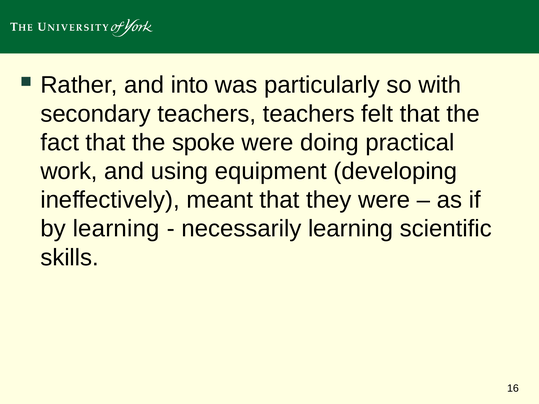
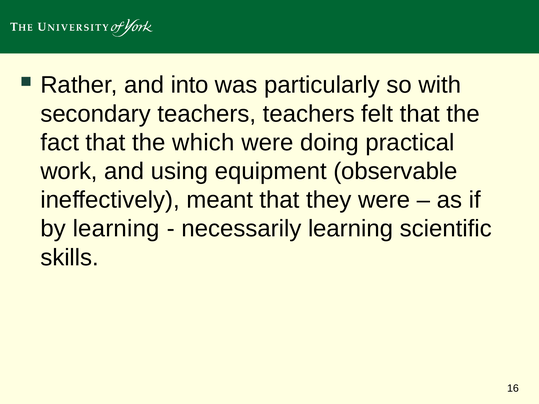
spoke: spoke -> which (203, 143)
developing: developing -> observable (395, 171)
